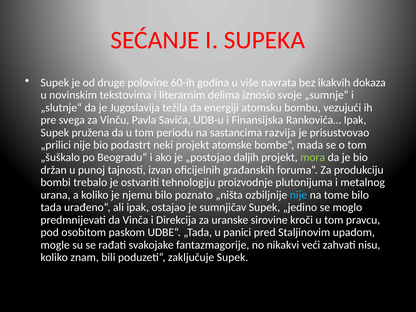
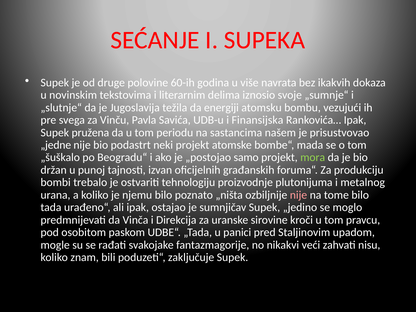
razvija: razvija -> našem (280, 133)
„prilici: „prilici -> „jedne (56, 145)
daljih: daljih -> samo (246, 158)
nije colour: light blue -> pink (299, 195)
